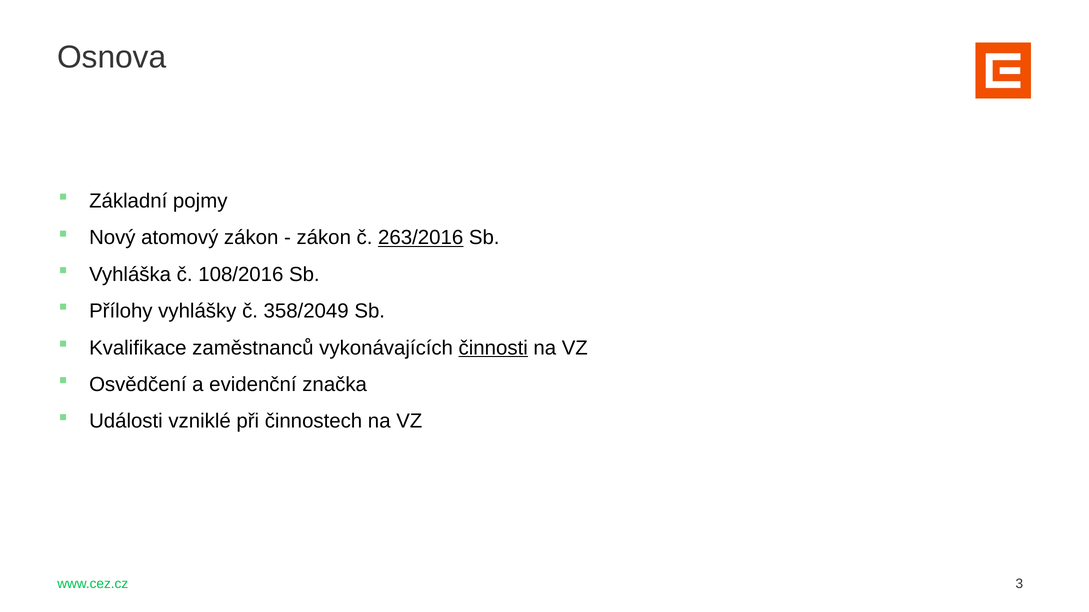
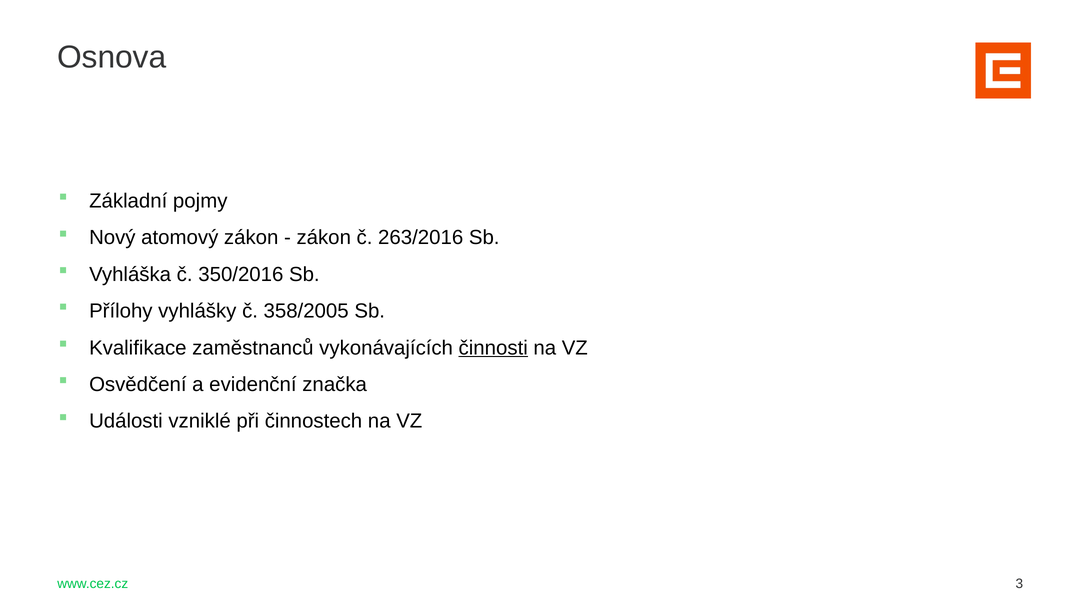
263/2016 underline: present -> none (421, 238)
108/2016: 108/2016 -> 350/2016 (241, 275)
358/2049: 358/2049 -> 358/2005 (306, 311)
